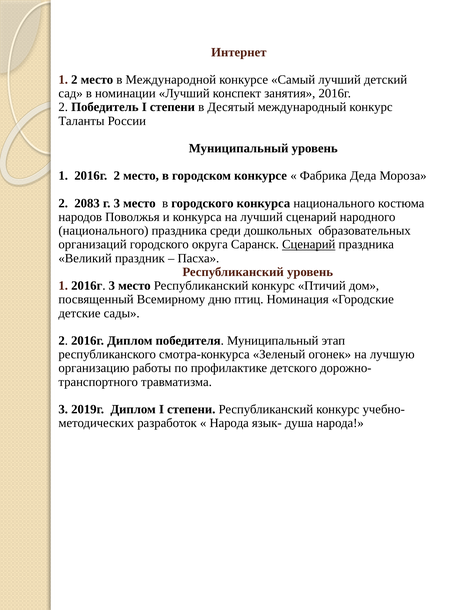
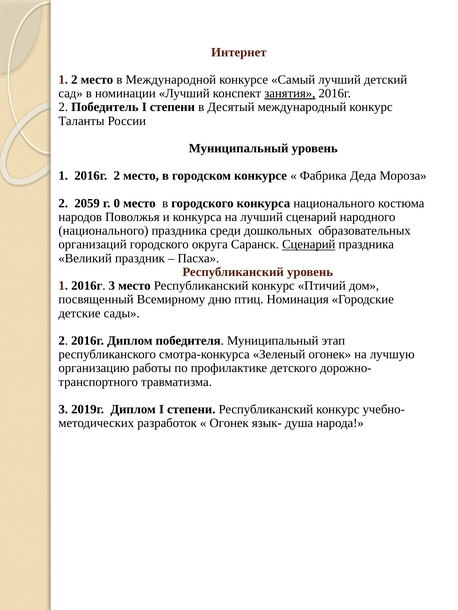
занятия underline: none -> present (290, 93)
2083: 2083 -> 2059 (87, 203)
г 3: 3 -> 0 (117, 203)
Народа: Народа -> Огонек (229, 424)
